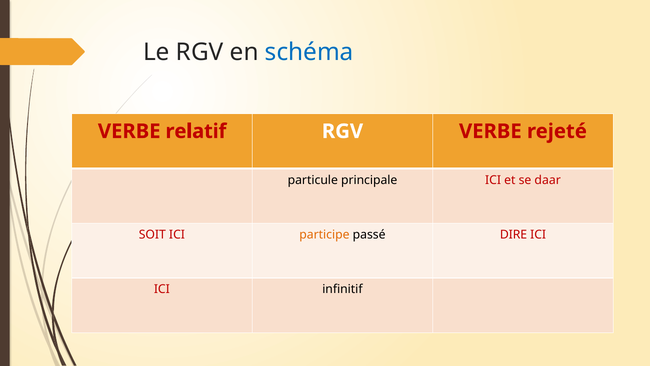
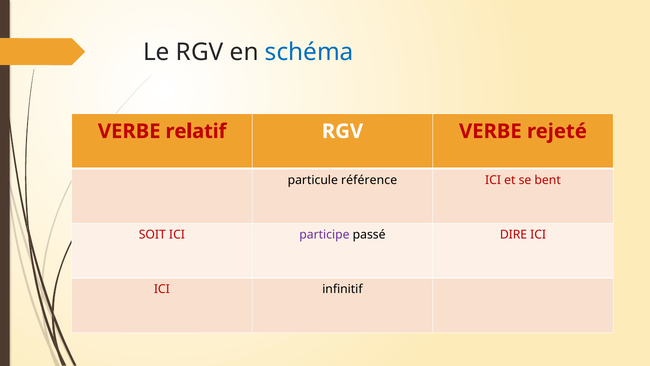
principale: principale -> référence (369, 180)
daar: daar -> bent (548, 180)
participe colour: orange -> purple (324, 234)
